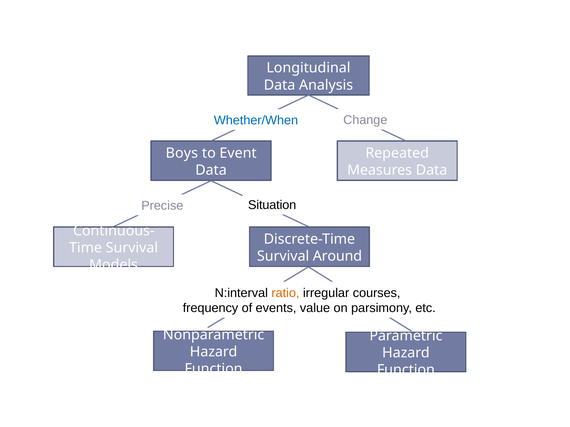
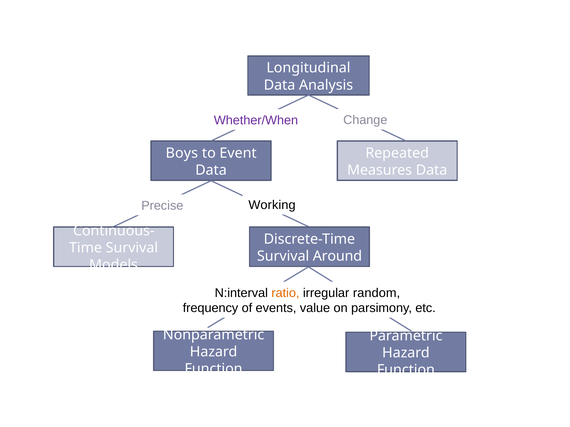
Whether/When colour: blue -> purple (256, 121)
Situation: Situation -> Working (272, 205)
courses: courses -> random (377, 293)
